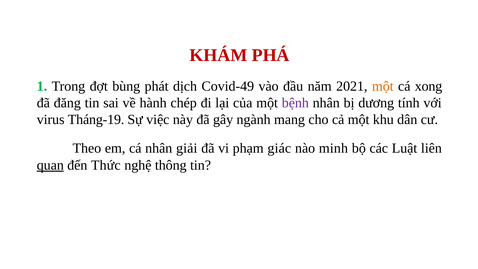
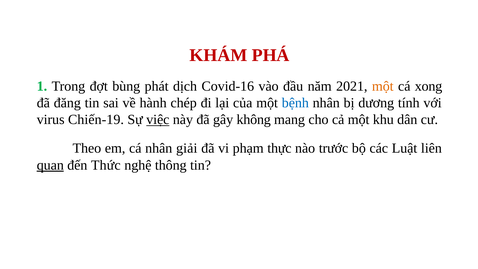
Covid-49: Covid-49 -> Covid-16 (228, 86)
bệnh colour: purple -> blue (295, 103)
Tháng-19: Tháng-19 -> Chiến-19 (96, 120)
việc underline: none -> present (158, 120)
ngành: ngành -> không (254, 120)
giác: giác -> thực (279, 148)
minh: minh -> trước (334, 148)
